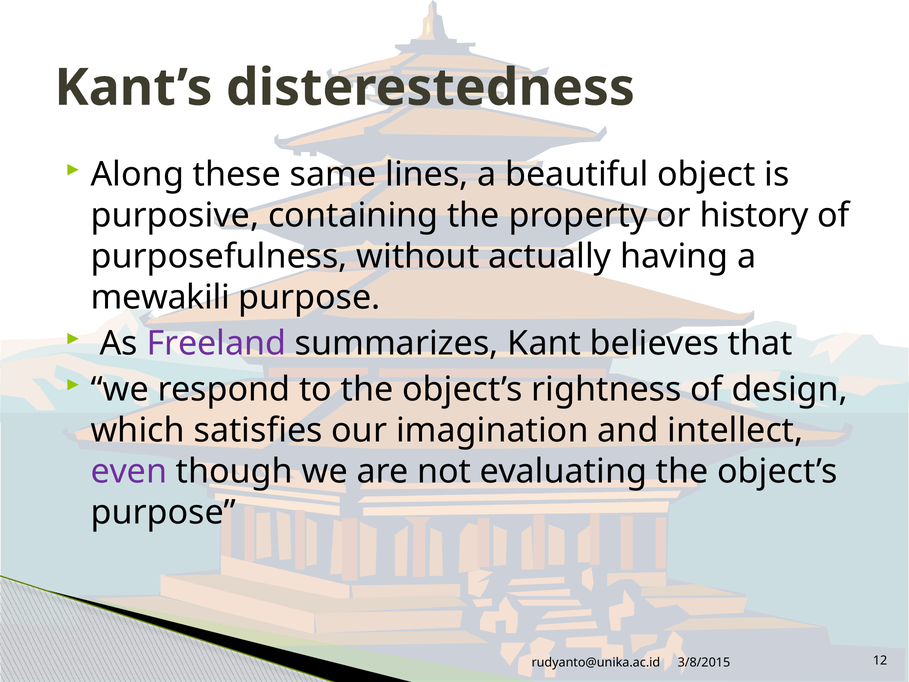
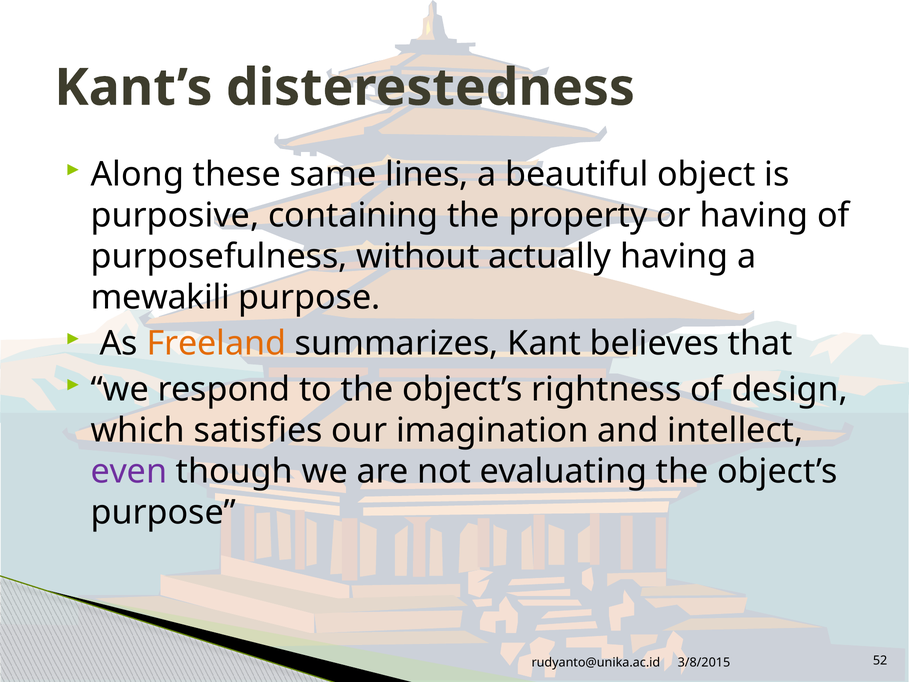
or history: history -> having (754, 216)
Freeland colour: purple -> orange (216, 343)
12: 12 -> 52 (880, 660)
